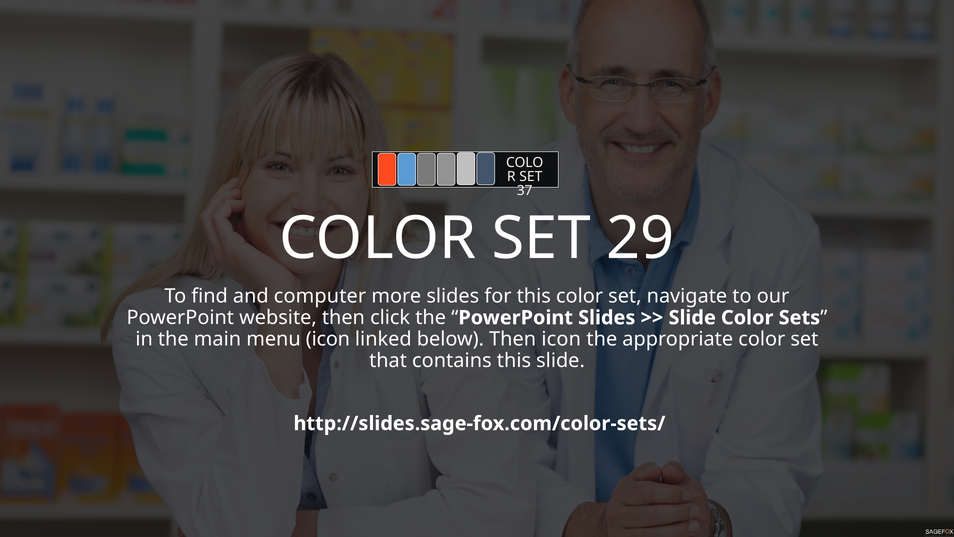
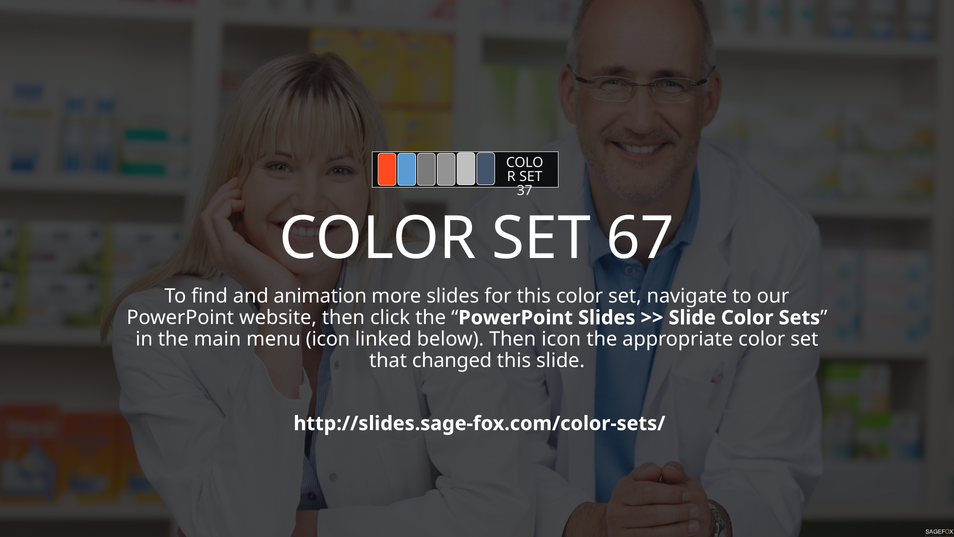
29: 29 -> 67 (640, 238)
computer: computer -> animation (320, 296)
contains: contains -> changed (452, 360)
